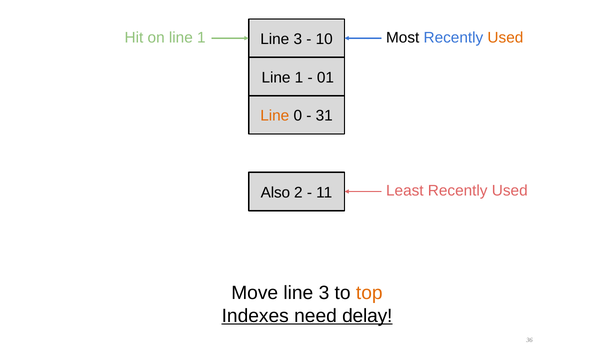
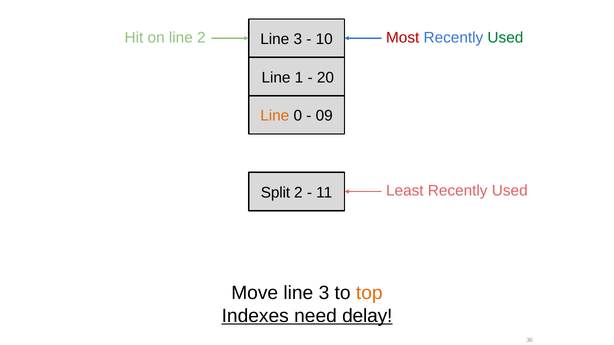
on line 1: 1 -> 2 (201, 38)
Most colour: black -> red (403, 38)
Used colour: orange -> green (505, 38)
01: 01 -> 20 (325, 78)
31: 31 -> 09 (324, 116)
Also: Also -> Split (275, 193)
